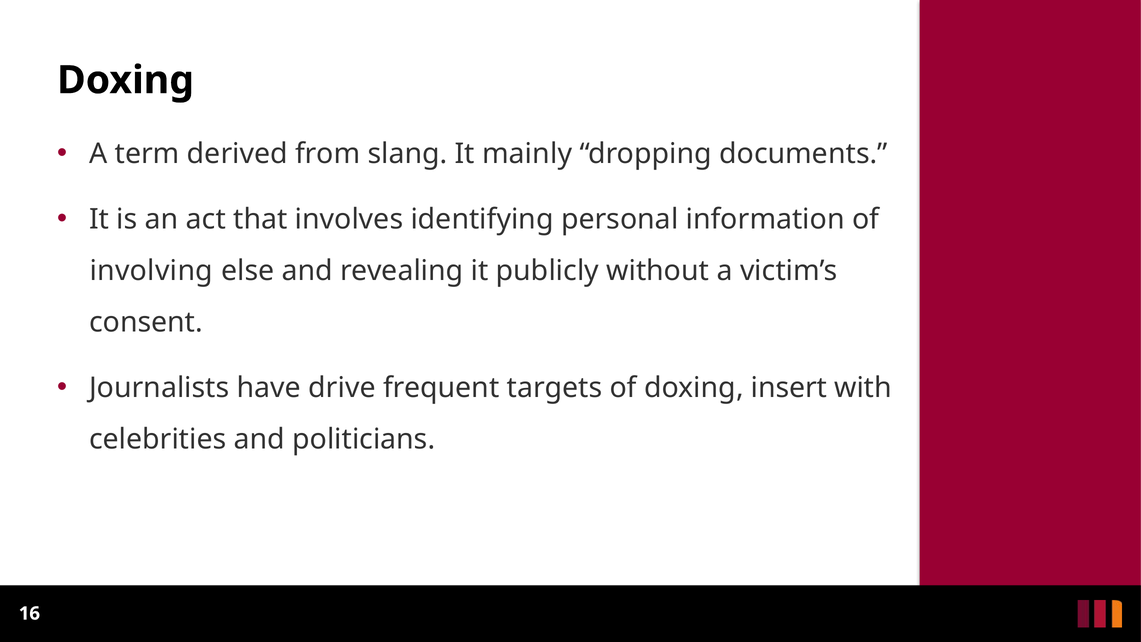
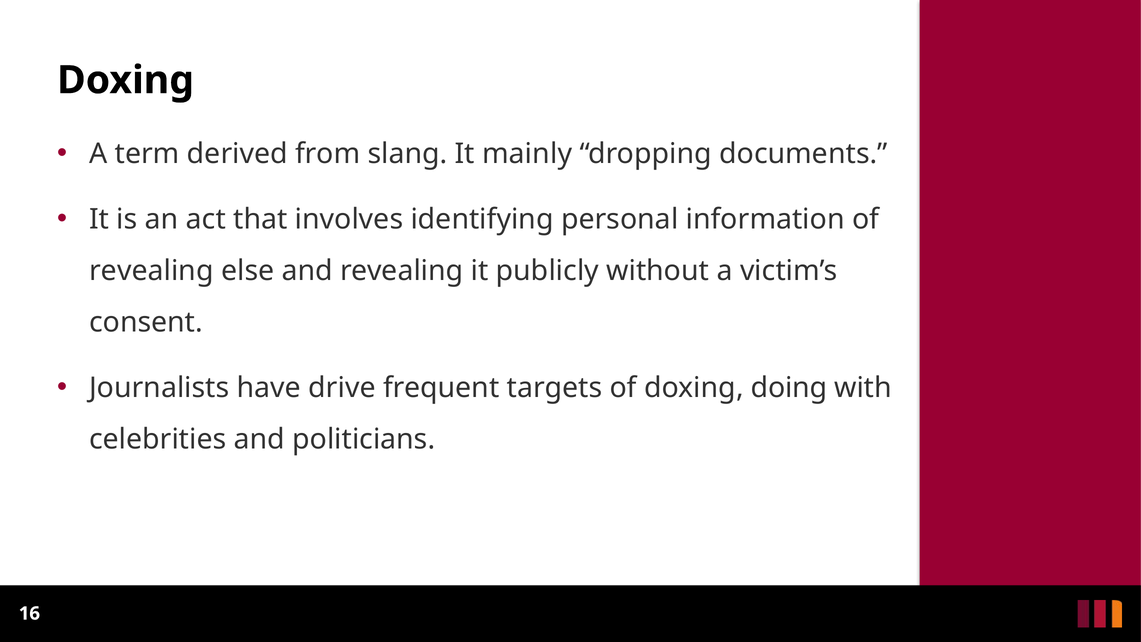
involving: involving -> revealing (151, 271)
insert: insert -> doing (789, 388)
